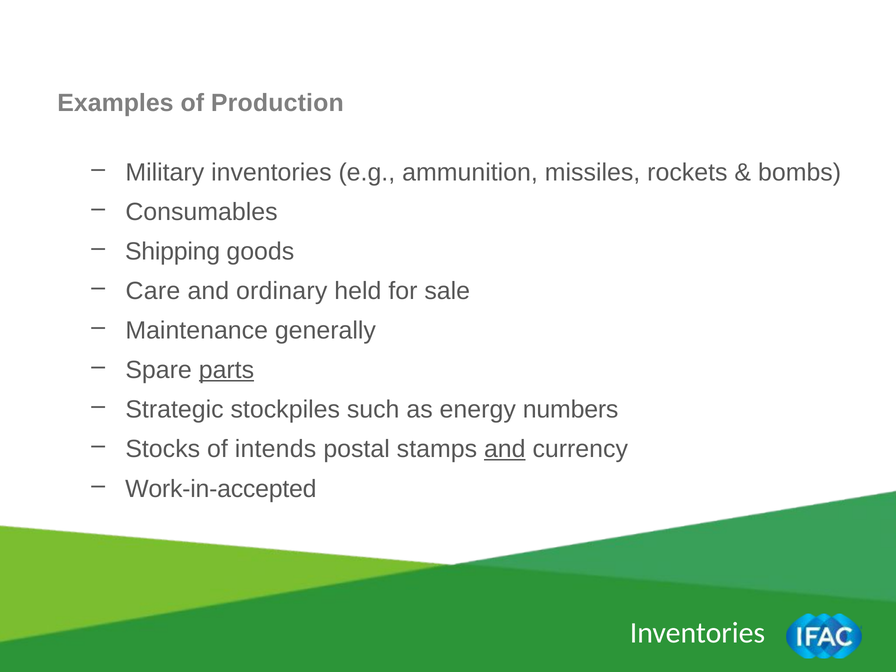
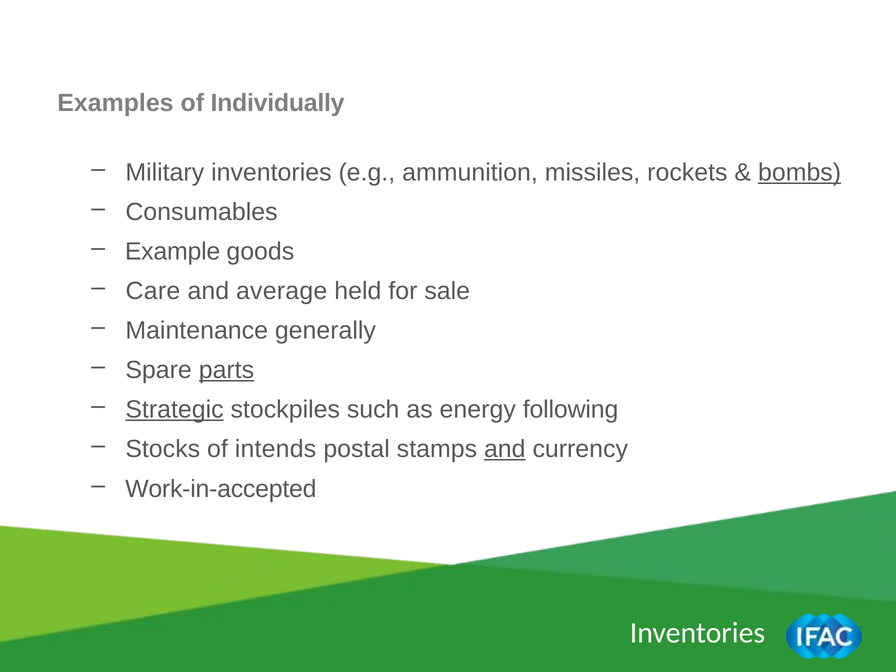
Production: Production -> Individually (278, 103)
bombs underline: none -> present (800, 172)
Shipping: Shipping -> Example (173, 252)
ordinary: ordinary -> average (282, 291)
Strategic underline: none -> present (175, 410)
numbers: numbers -> following (571, 410)
